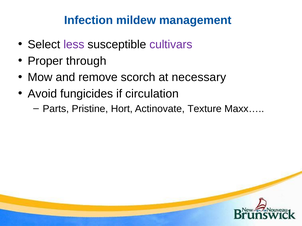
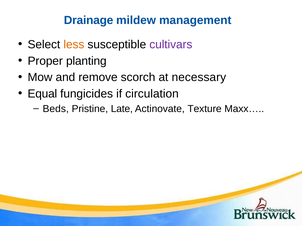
Infection: Infection -> Drainage (89, 20)
less colour: purple -> orange (74, 45)
through: through -> planting (86, 61)
Avoid: Avoid -> Equal (42, 94)
Parts: Parts -> Beds (56, 109)
Hort: Hort -> Late (122, 109)
